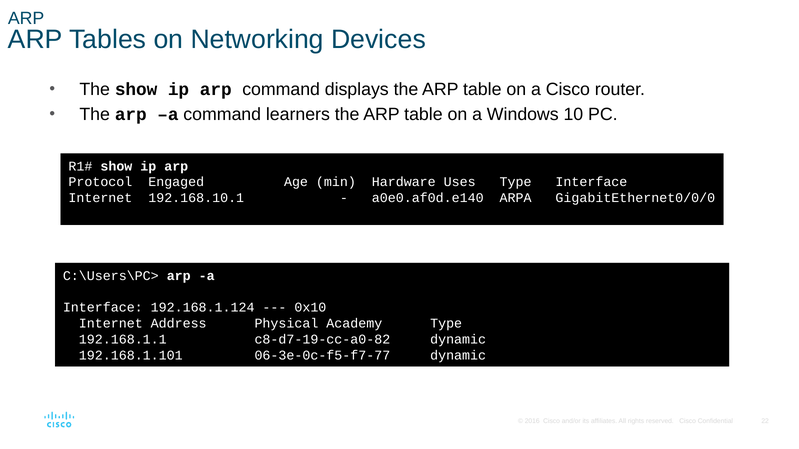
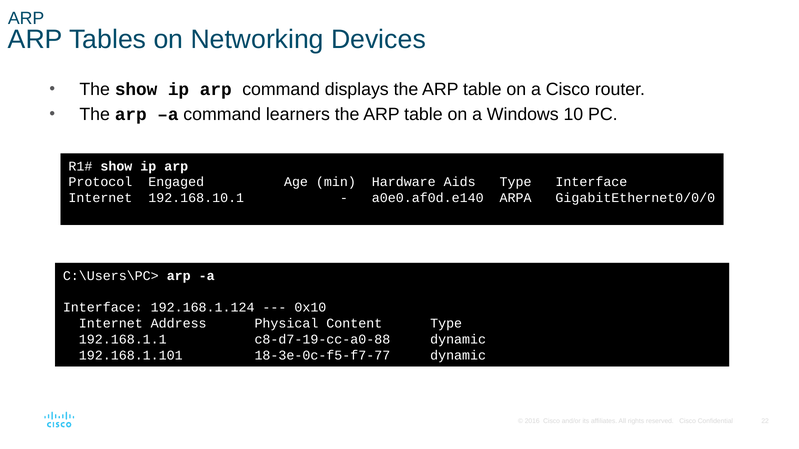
Uses: Uses -> Aids (460, 182)
Academy: Academy -> Content (354, 324)
c8-d7-19-cc-a0-82: c8-d7-19-cc-a0-82 -> c8-d7-19-cc-a0-88 (322, 340)
06-3e-0c-f5-f7-77: 06-3e-0c-f5-f7-77 -> 18-3e-0c-f5-f7-77 (322, 356)
